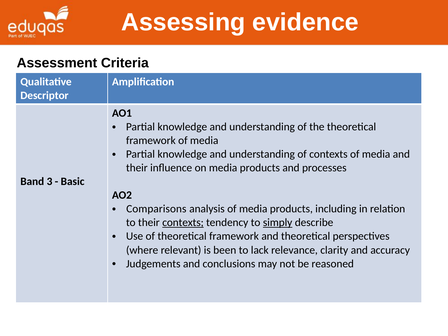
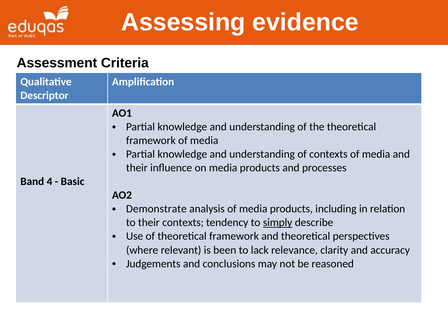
3: 3 -> 4 (50, 182)
Comparisons: Comparisons -> Demonstrate (156, 209)
contexts underline: present -> none (183, 223)
